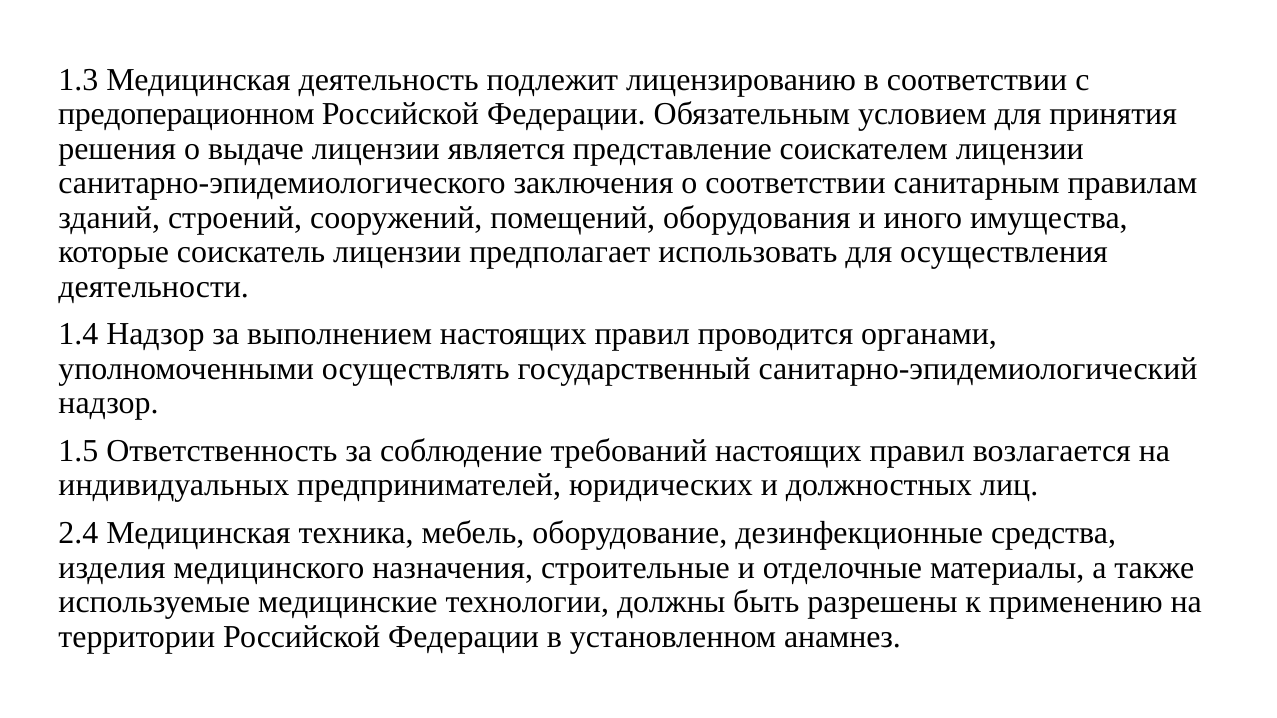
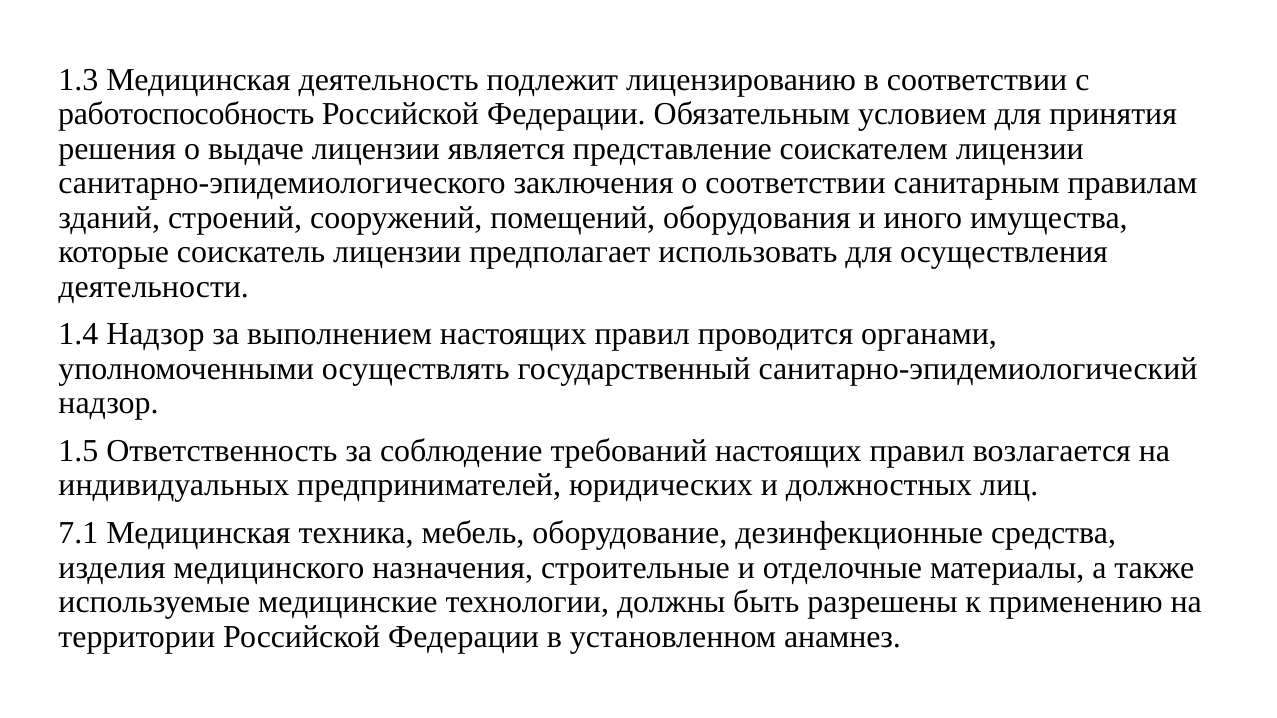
предоперационном: предоперационном -> работоспособность (186, 114)
2.4: 2.4 -> 7.1 (78, 533)
